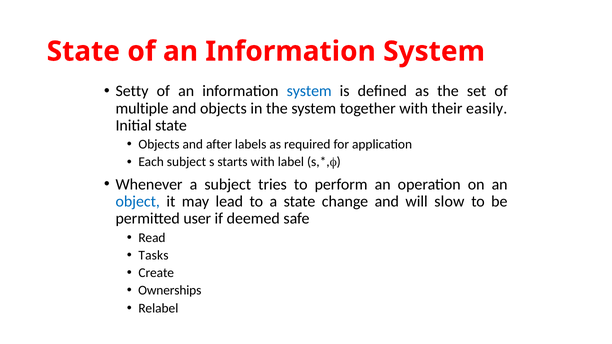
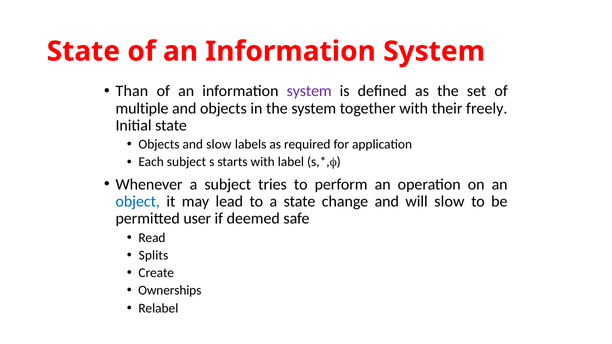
Setty: Setty -> Than (132, 91)
system colour: blue -> purple (309, 91)
easily: easily -> freely (487, 108)
and after: after -> slow (219, 145)
Tasks: Tasks -> Splits (153, 255)
